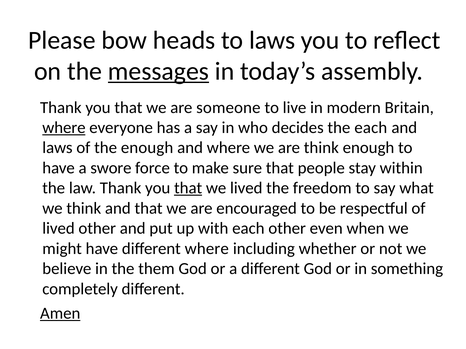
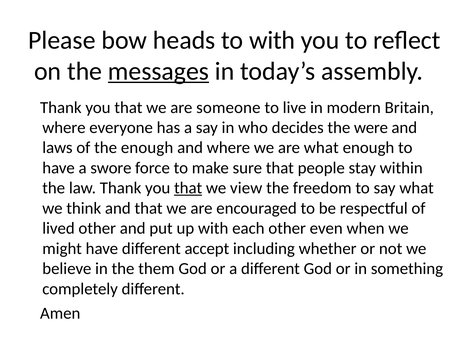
to laws: laws -> with (272, 40)
where underline: present -> none (64, 128)
the each: each -> were (371, 128)
are think: think -> what (321, 148)
we lived: lived -> view (246, 188)
different where: where -> accept (207, 249)
Amen underline: present -> none (60, 314)
